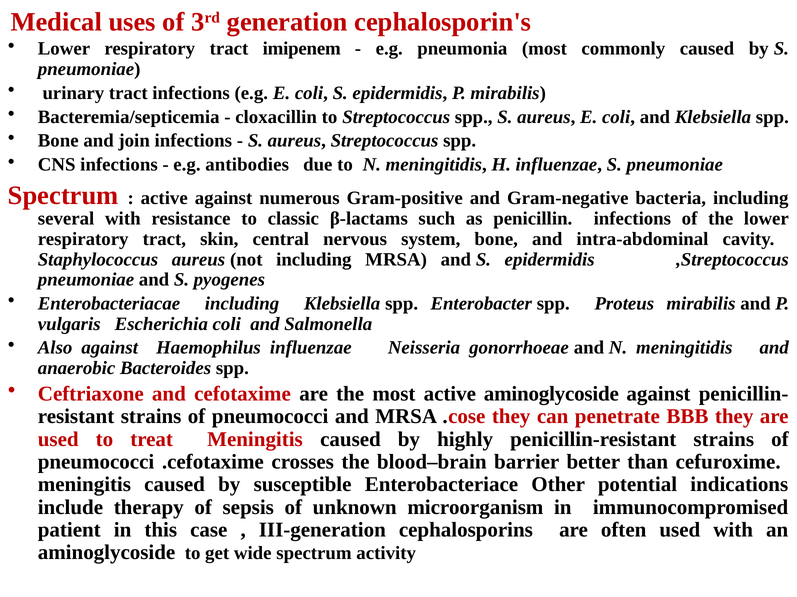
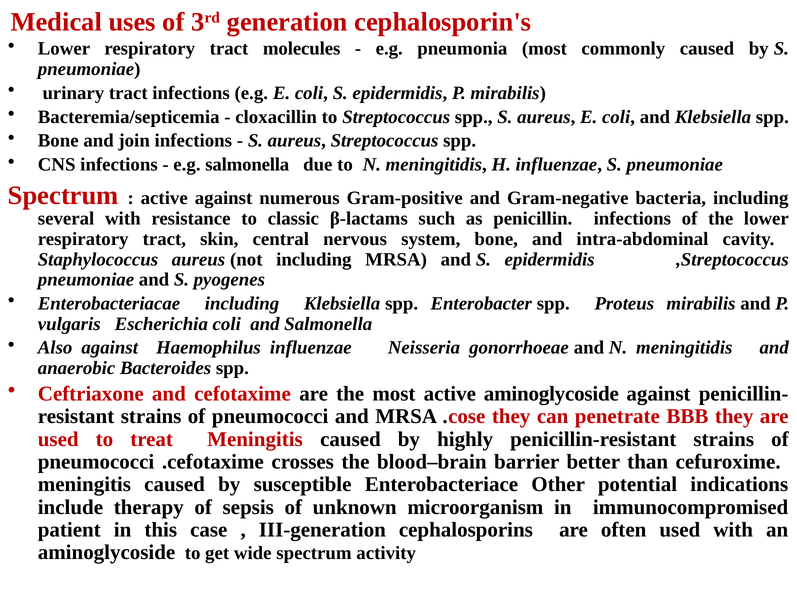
imipenem: imipenem -> molecules (302, 49)
e.g antibodies: antibodies -> salmonella (247, 165)
